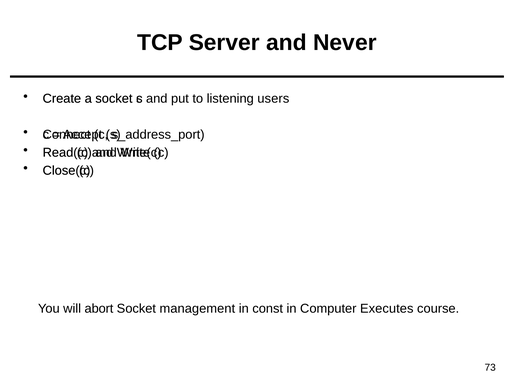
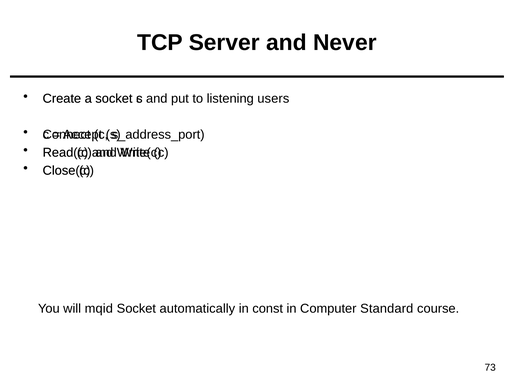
abort: abort -> mqid (99, 309)
management: management -> automatically (197, 309)
Executes: Executes -> Standard (387, 309)
